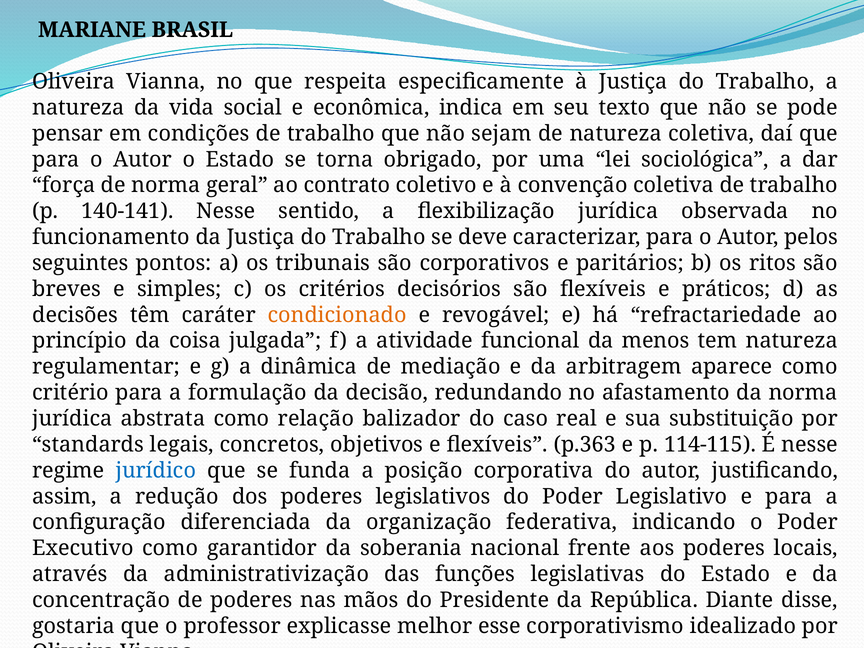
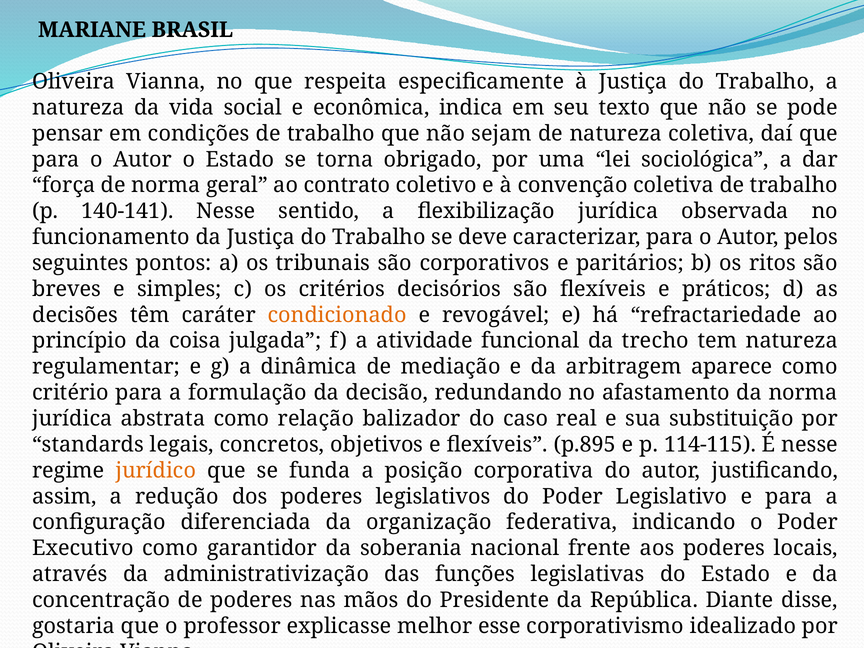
menos: menos -> trecho (655, 341)
p.363: p.363 -> p.895 (585, 445)
jurídico colour: blue -> orange (156, 470)
